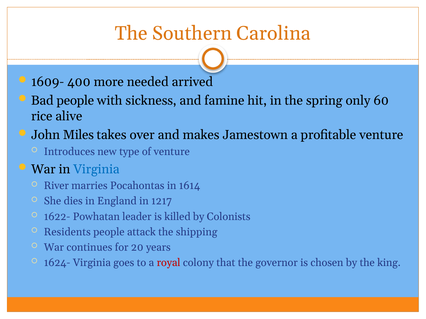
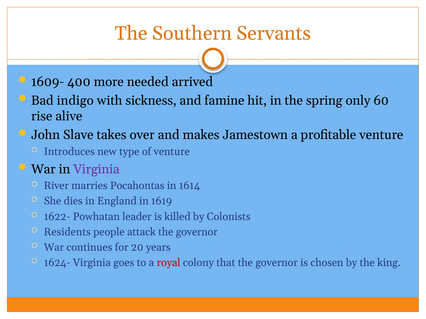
Carolina: Carolina -> Servants (274, 34)
Bad people: people -> indigo (75, 101)
rice: rice -> rise (42, 116)
Miles: Miles -> Slave (78, 135)
Virginia colour: blue -> purple (96, 169)
1217: 1217 -> 1619 (162, 201)
attack the shipping: shipping -> governor (197, 232)
